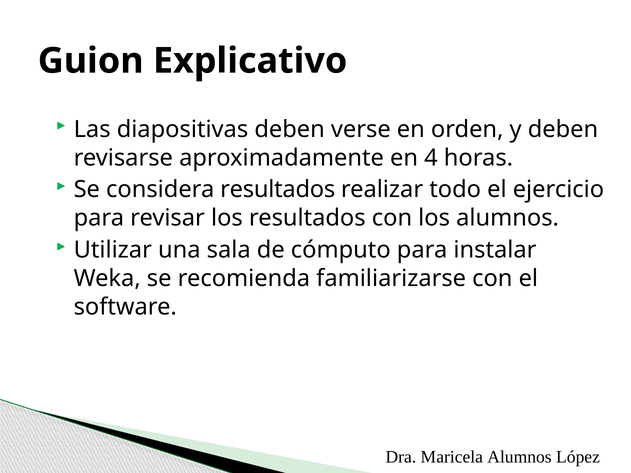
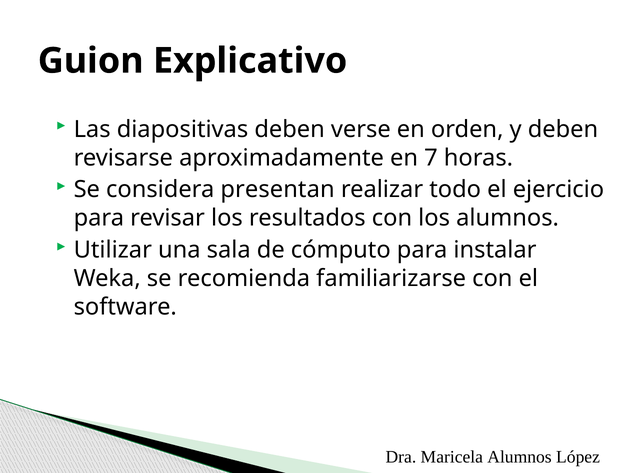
4: 4 -> 7 (431, 158)
considera resultados: resultados -> presentan (278, 190)
